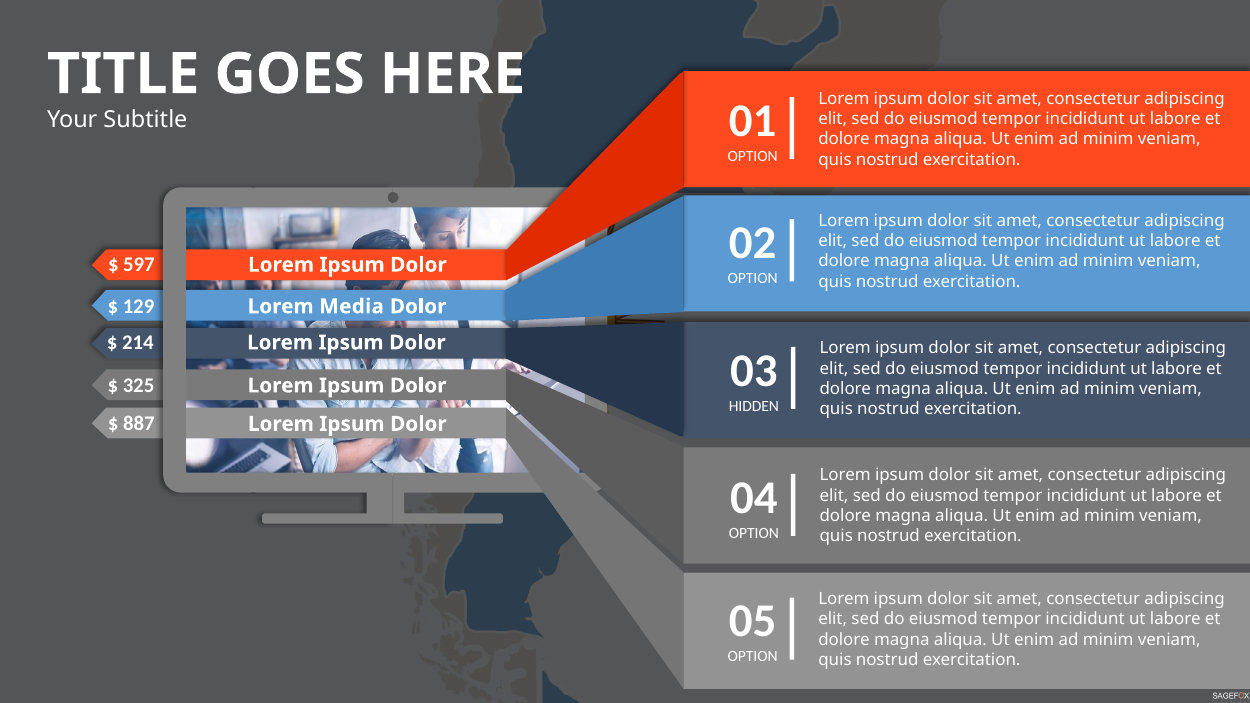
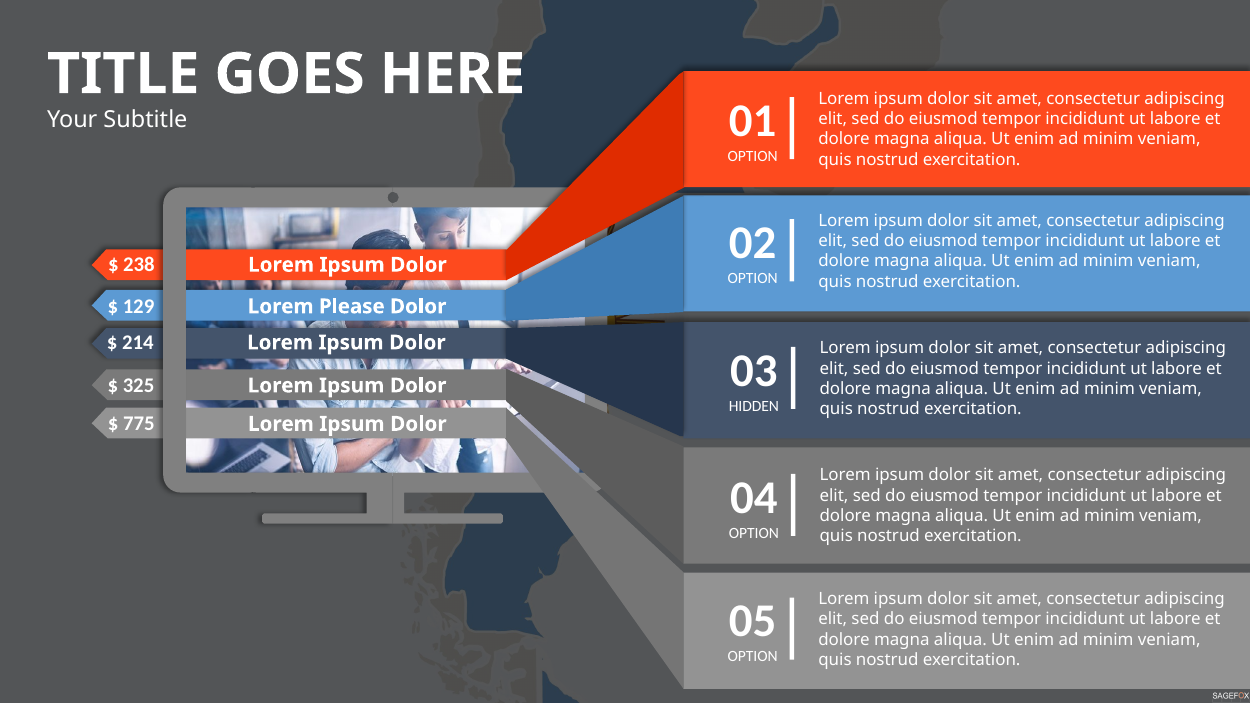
597: 597 -> 238 (139, 265)
Media: Media -> Please (352, 307)
887: 887 -> 775 (139, 424)
